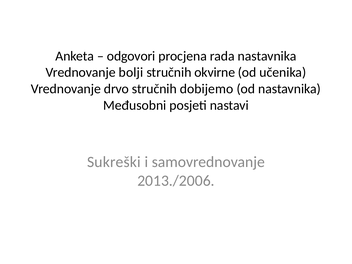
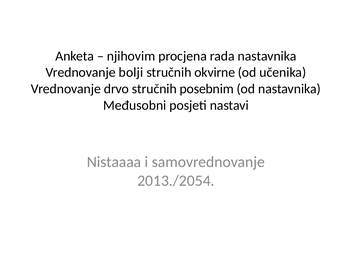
odgovori: odgovori -> njihovim (131, 56)
dobijemo: dobijemo -> posebnim (207, 89)
Sukreški: Sukreški -> Nistaaaa (114, 162)
2013./2006: 2013./2006 -> 2013./2054 (176, 181)
